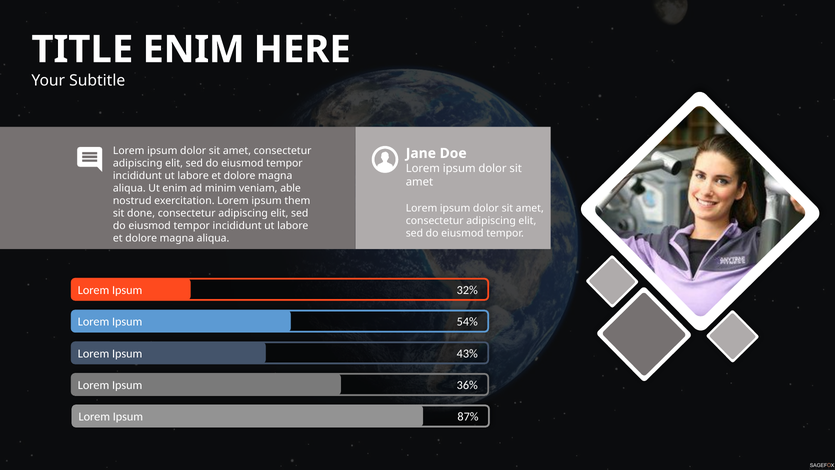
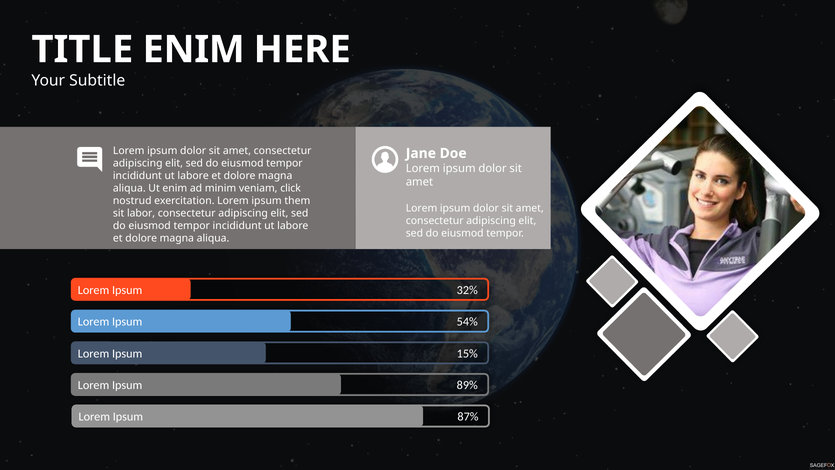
able: able -> click (291, 188)
done: done -> labor (141, 213)
43%: 43% -> 15% (467, 353)
36%: 36% -> 89% (467, 385)
